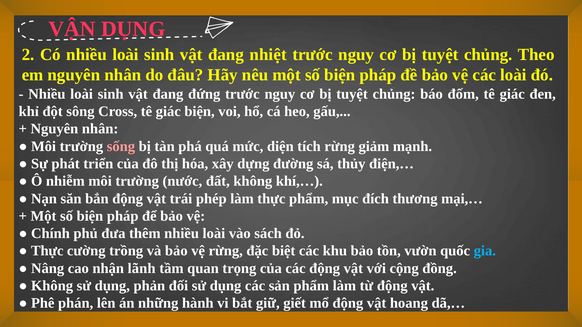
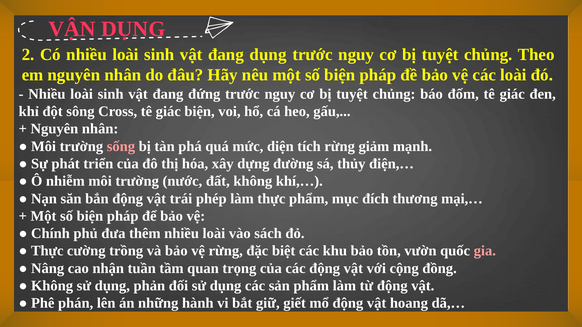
đang nhiệt: nhiệt -> dụng (268, 55)
gia colour: light blue -> pink (485, 251)
lãnh: lãnh -> tuần (142, 269)
